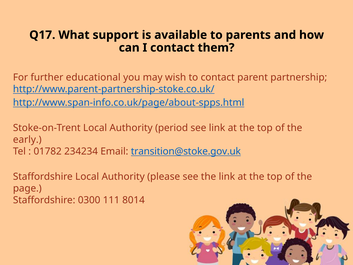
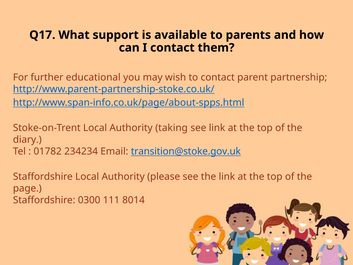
period: period -> taking (171, 128)
early: early -> diary (27, 139)
